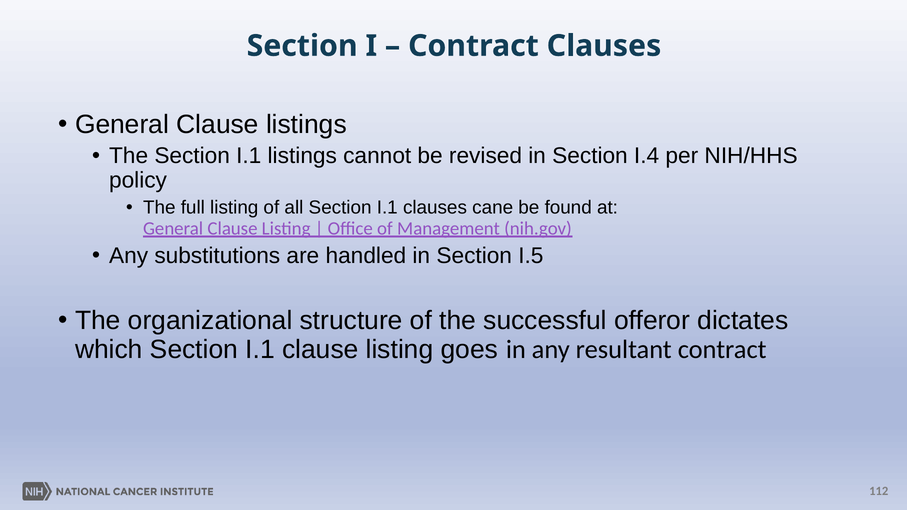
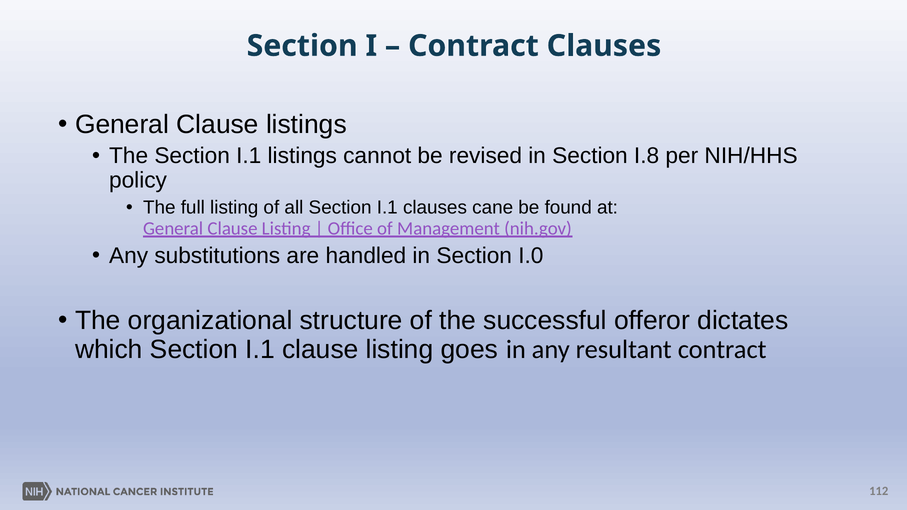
I.4: I.4 -> I.8 (647, 156)
I.5: I.5 -> I.0 (531, 256)
